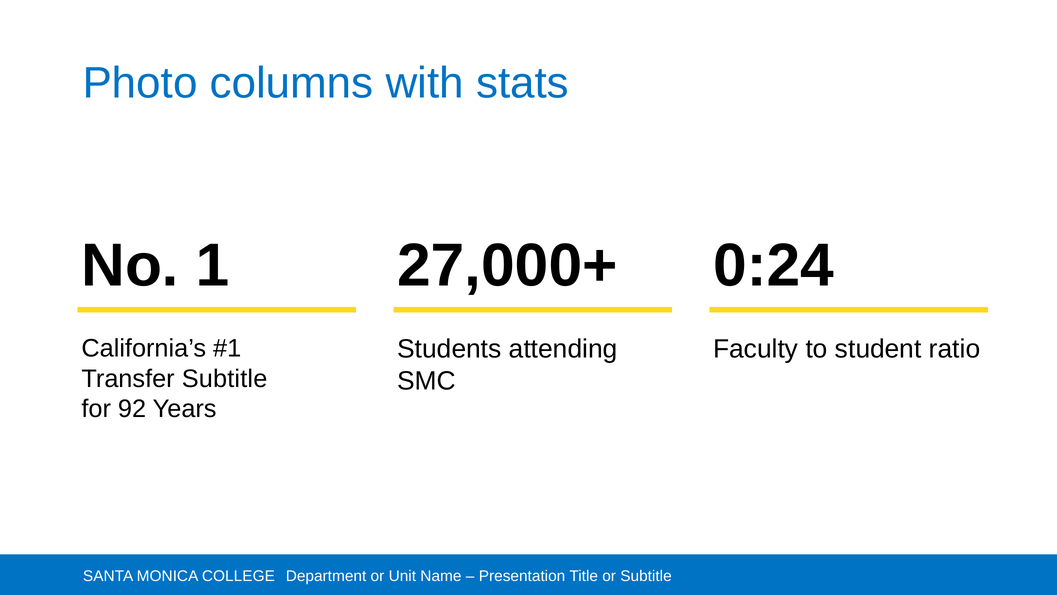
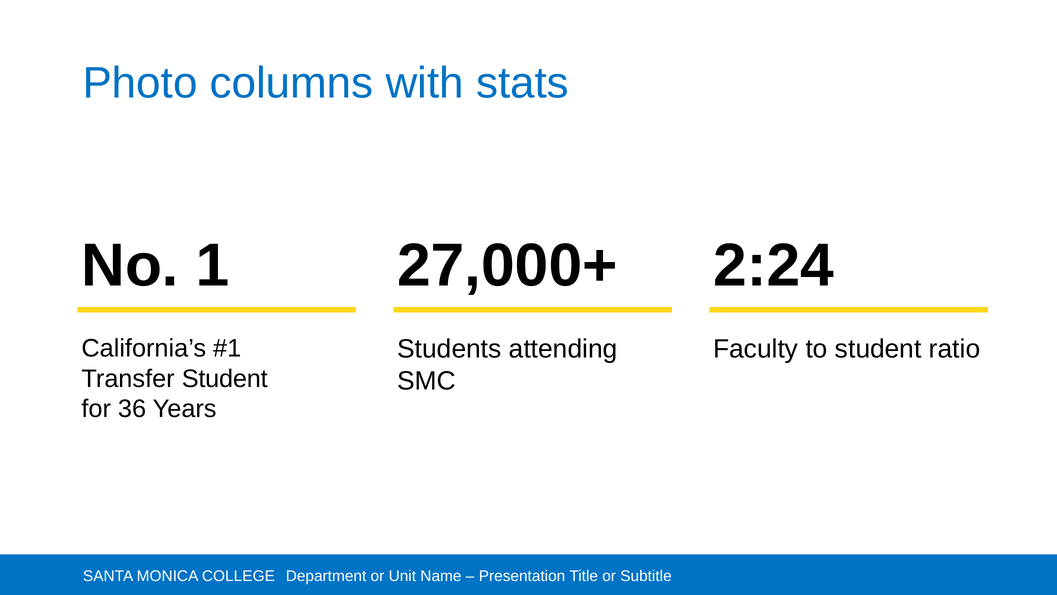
0:24: 0:24 -> 2:24 (774, 266)
Transfer Subtitle: Subtitle -> Student (225, 378)
92: 92 -> 36 (132, 409)
